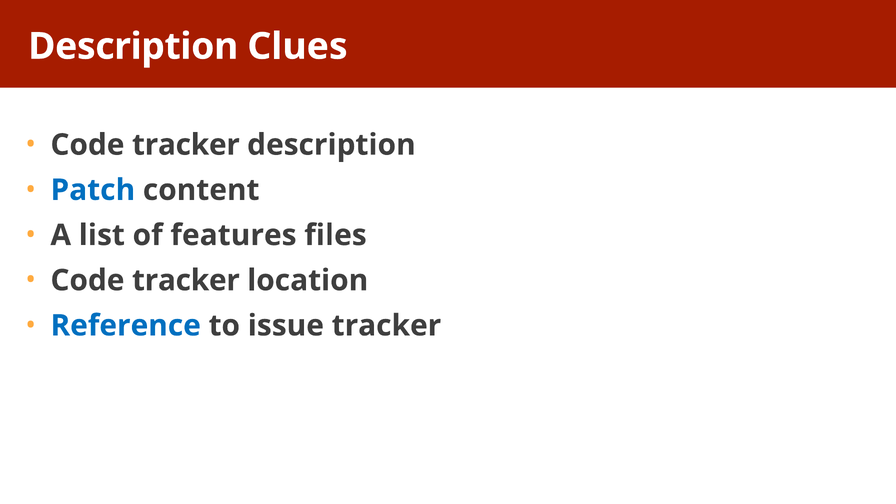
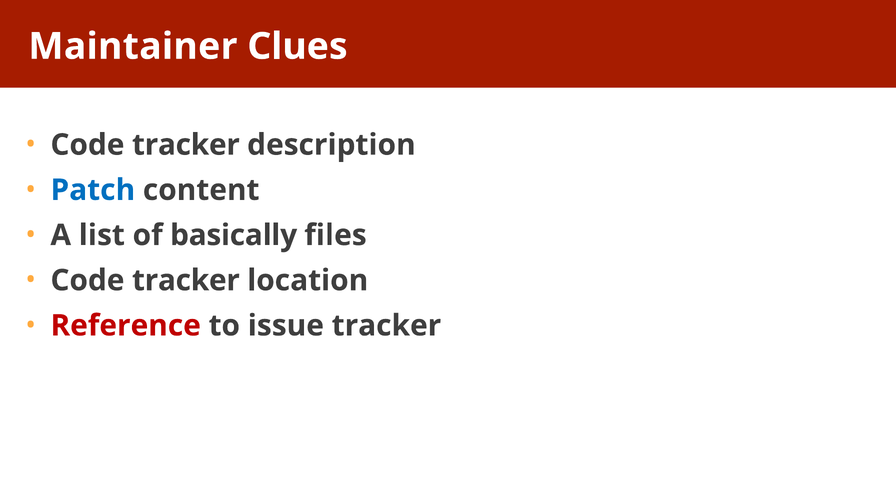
Description: Description -> Maintainer (133, 46)
features: features -> basically (234, 235)
Reference colour: blue -> red (126, 326)
